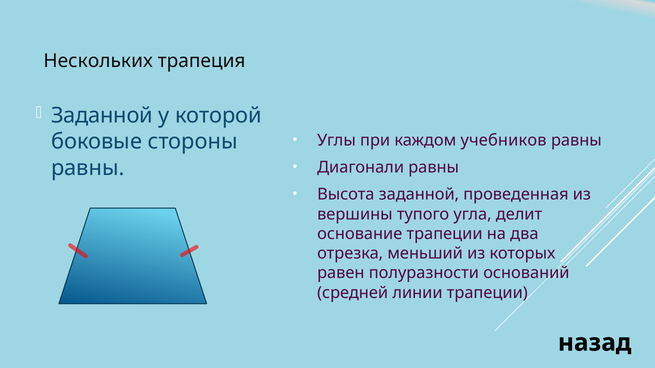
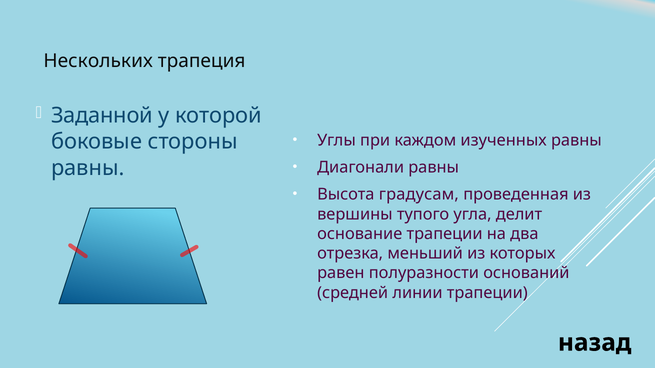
учебников: учебников -> изученных (504, 141)
Высота заданной: заданной -> градусам (419, 195)
